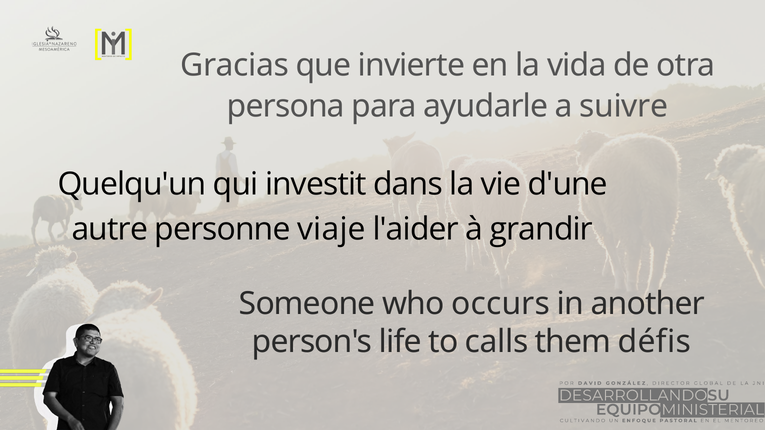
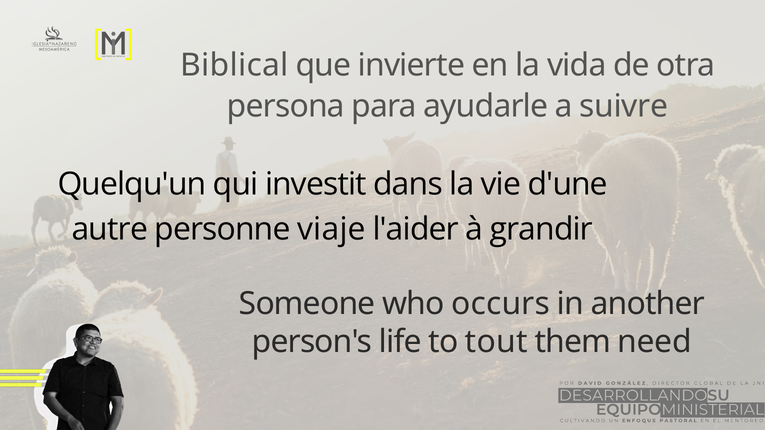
Gracias: Gracias -> Biblical (234, 65)
calls: calls -> tout (496, 342)
défis: défis -> need (655, 342)
